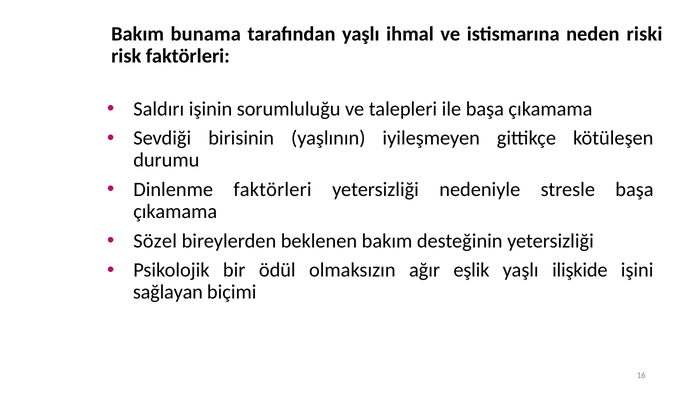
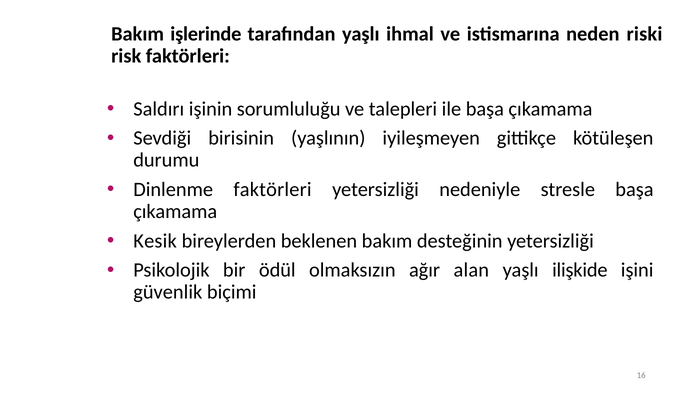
bunama: bunama -> işlerinde (206, 34)
Sözel: Sözel -> Kesik (155, 241)
eşlik: eşlik -> alan (471, 270)
sağlayan: sağlayan -> güvenlik (168, 292)
